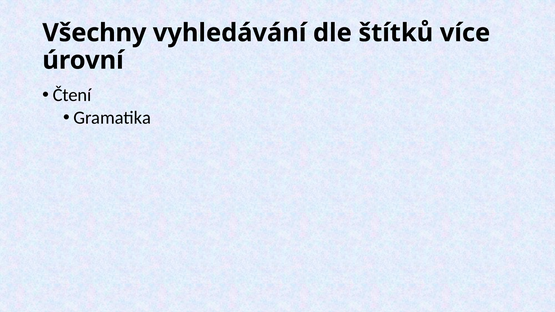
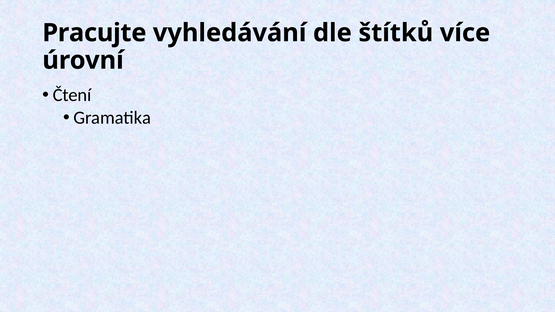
Všechny: Všechny -> Pracujte (94, 33)
